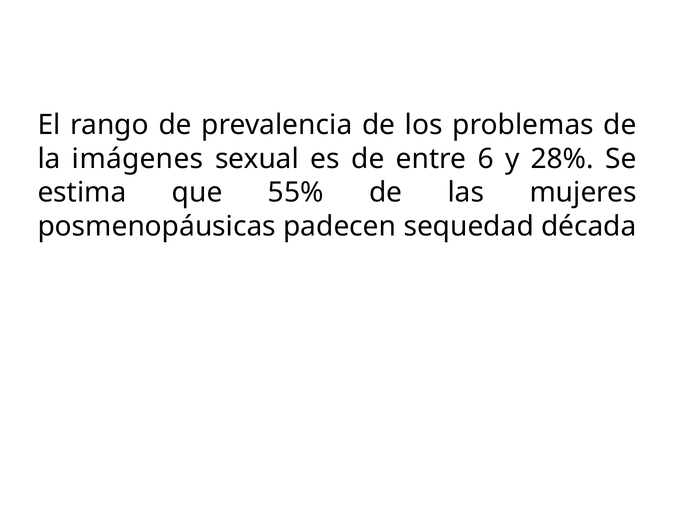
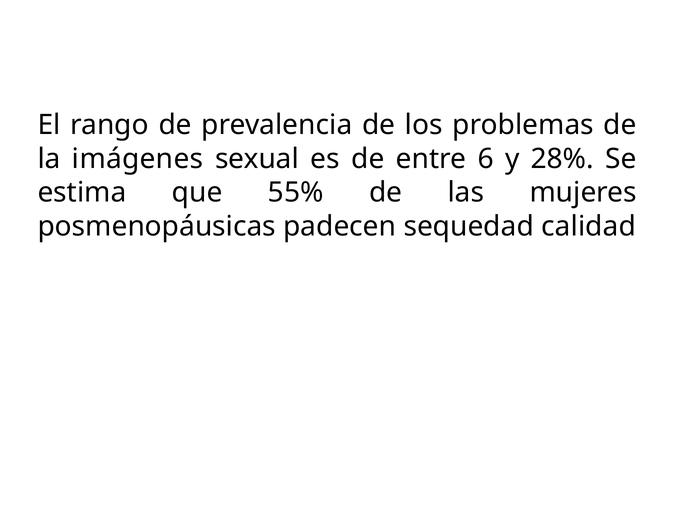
década: década -> calidad (589, 226)
